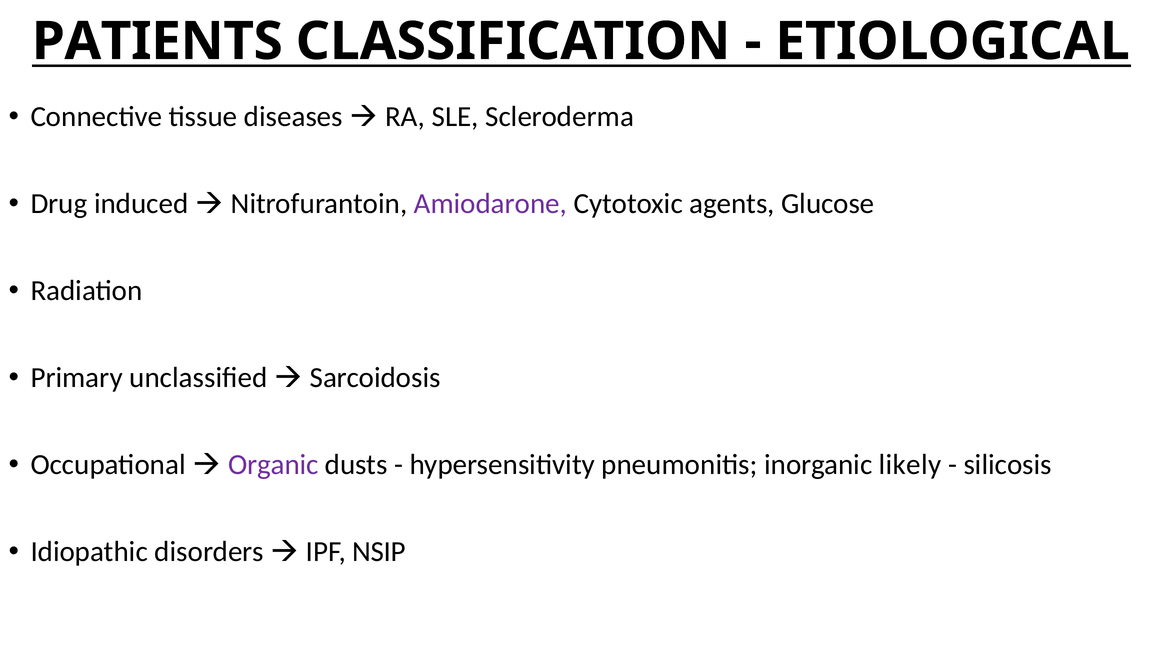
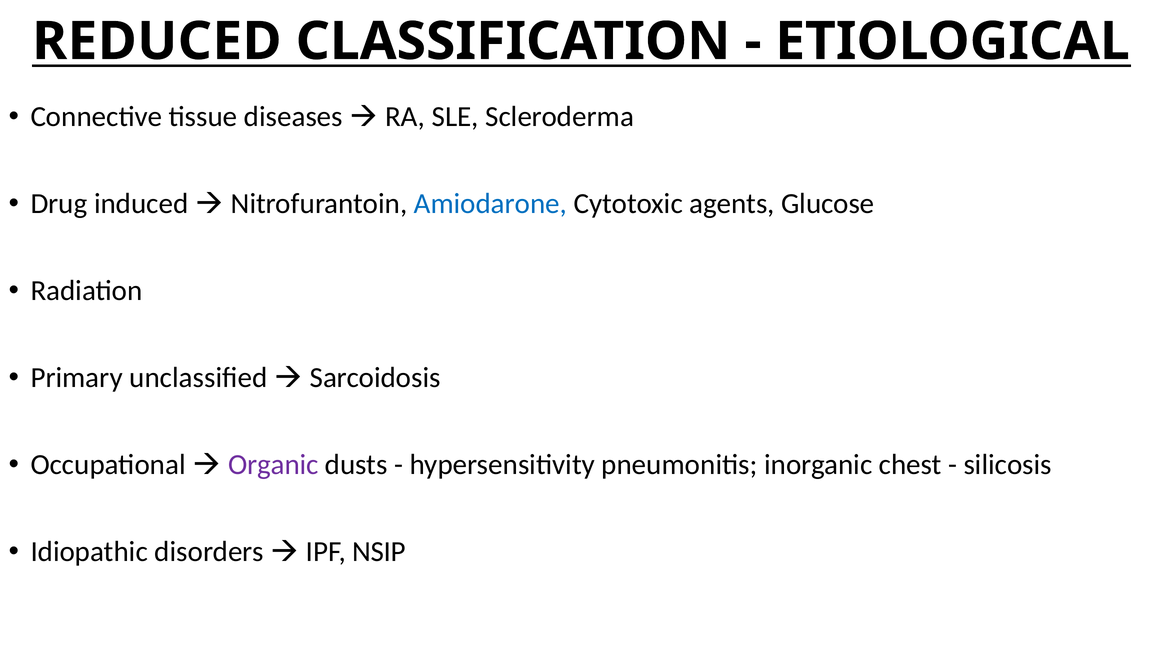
PATIENTS: PATIENTS -> REDUCED (157, 41)
Amiodarone colour: purple -> blue (491, 204)
likely: likely -> chest (910, 465)
